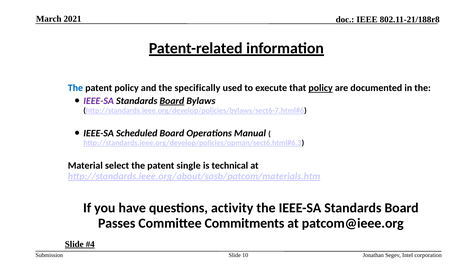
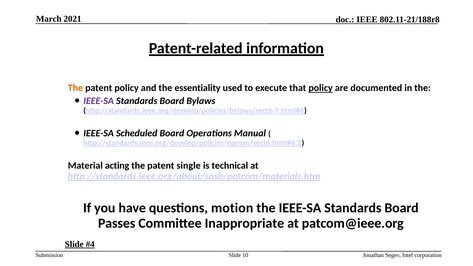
The colour: blue -> orange (75, 88)
specifically: specifically -> essentiality (198, 88)
Board underline: present -> none (172, 101)
select: select -> acting (117, 166)
activity: activity -> motion (232, 208)
Commitments: Commitments -> Inappropriate (244, 223)
